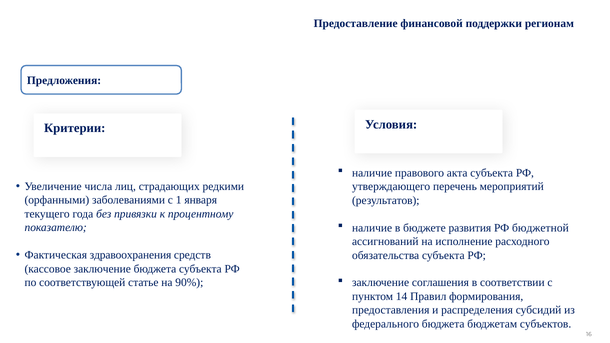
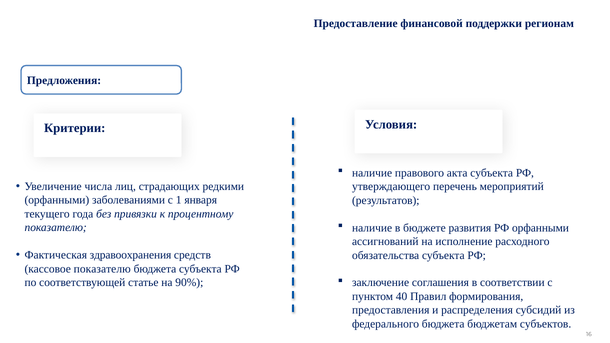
РФ бюджетной: бюджетной -> орфанными (540, 228)
кассовое заключение: заключение -> показателю (102, 269)
14: 14 -> 40 (402, 297)
